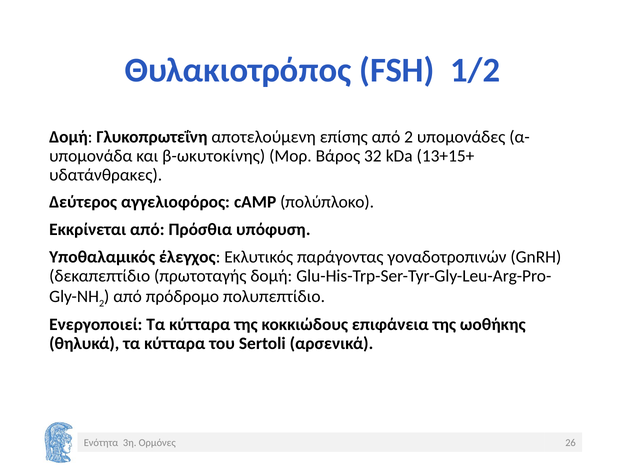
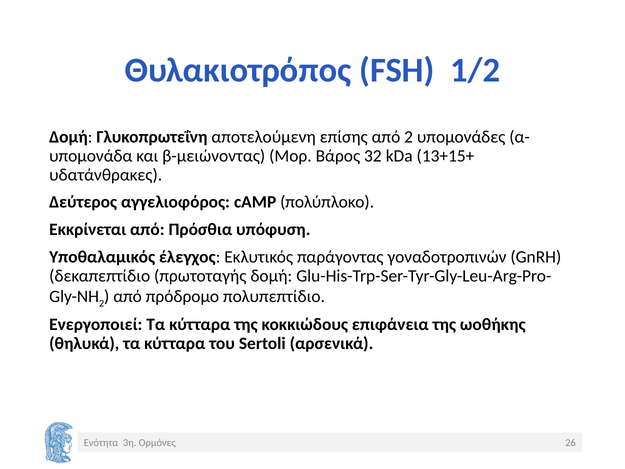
β-ωκυτοκίνης: β-ωκυτοκίνης -> β-μειώνοντας (214, 156)
